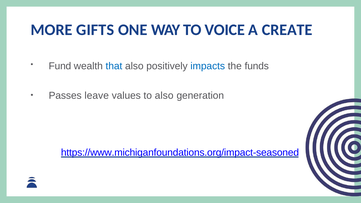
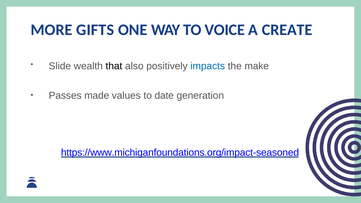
Fund: Fund -> Slide (60, 66)
that colour: blue -> black (114, 66)
funds: funds -> make (257, 66)
leave: leave -> made (97, 96)
to also: also -> date (164, 96)
